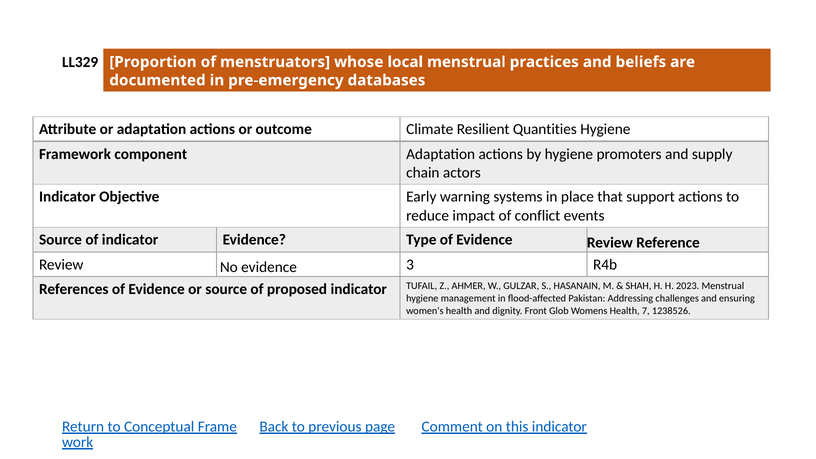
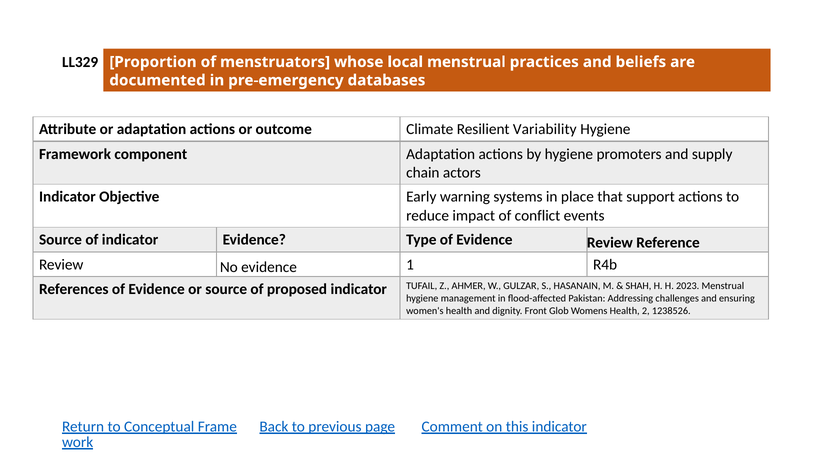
Quantities: Quantities -> Variability (545, 129)
3: 3 -> 1 (410, 265)
7: 7 -> 2 (646, 311)
